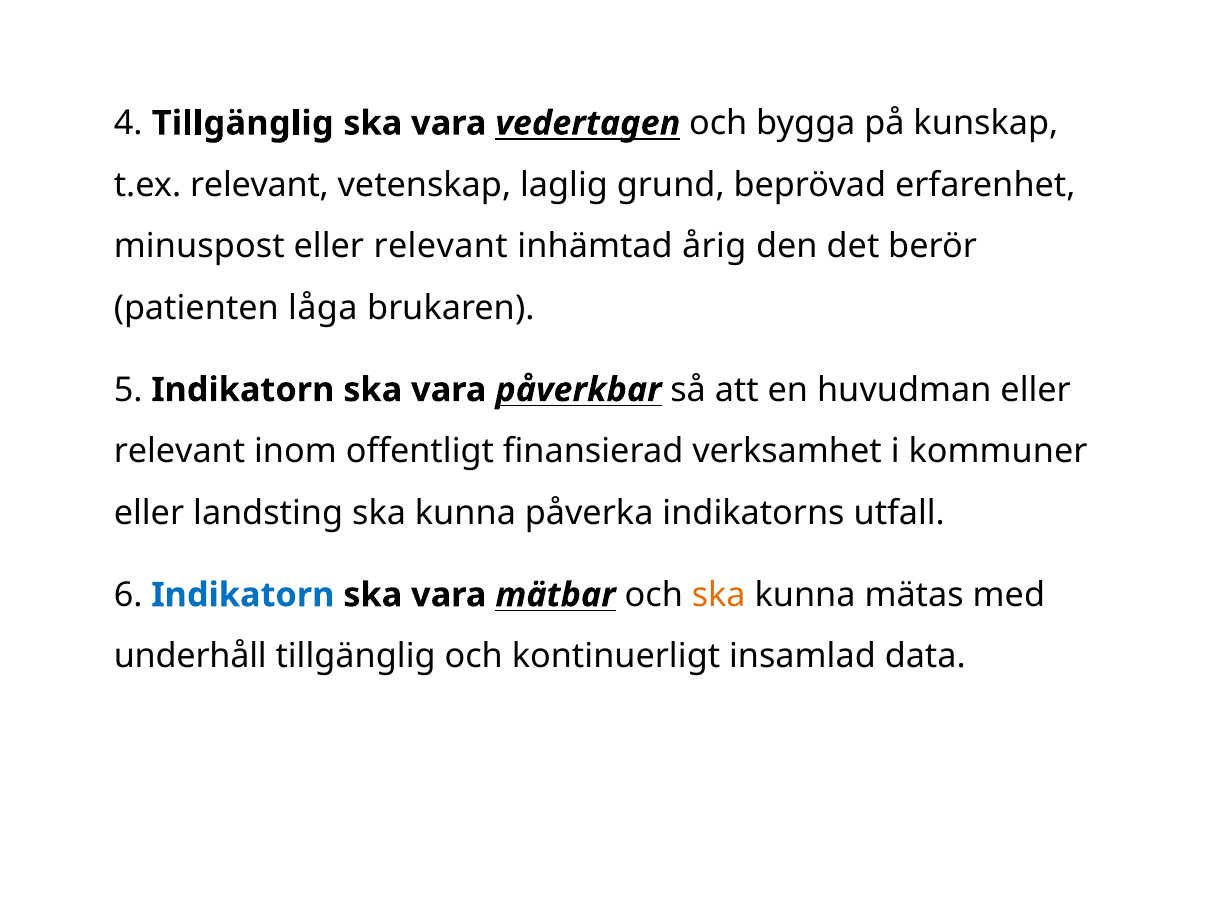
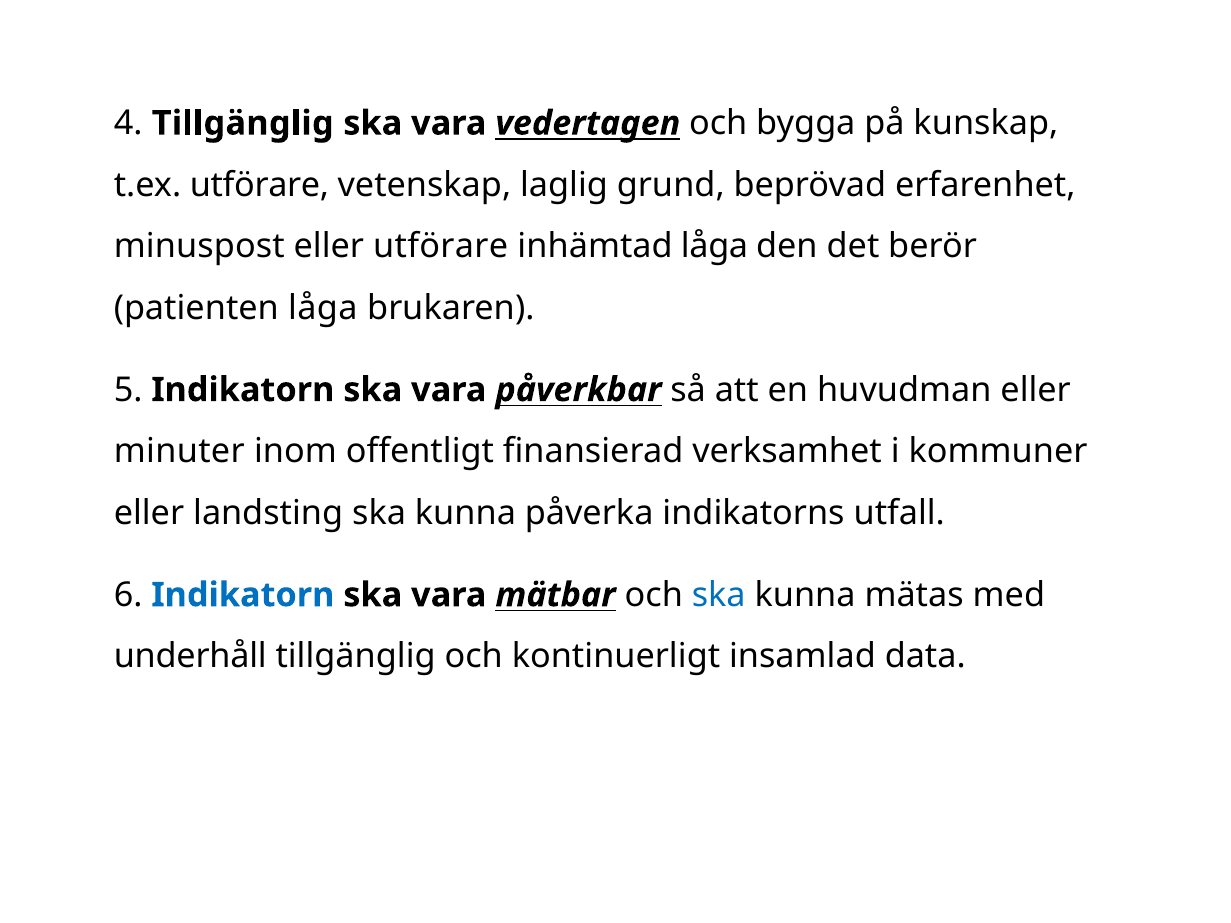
t.ex relevant: relevant -> utförare (259, 185)
relevant: relevant -> utförare (441, 246)
inhämtad årig: årig -> låga (715, 246)
relevant: relevant -> minuter (179, 452)
ska colour: orange -> blue (719, 595)
